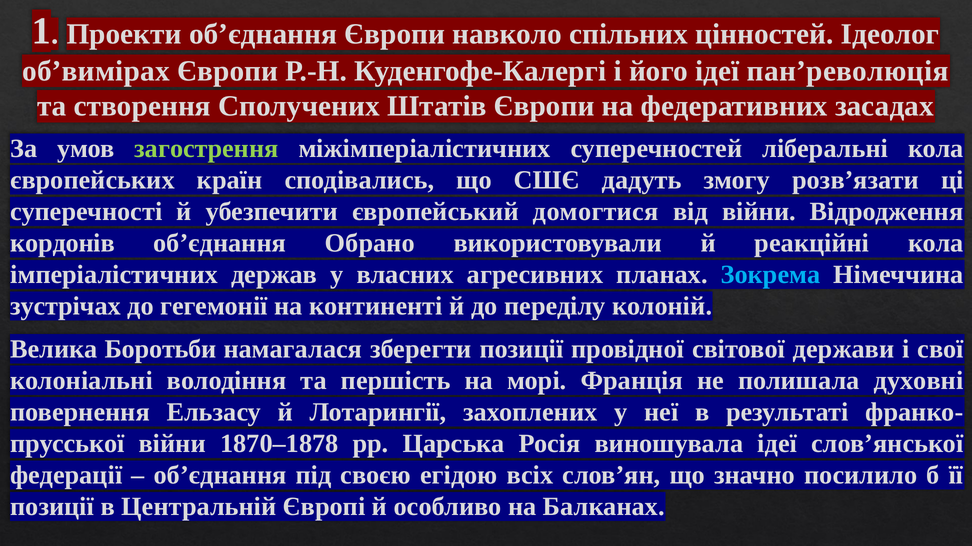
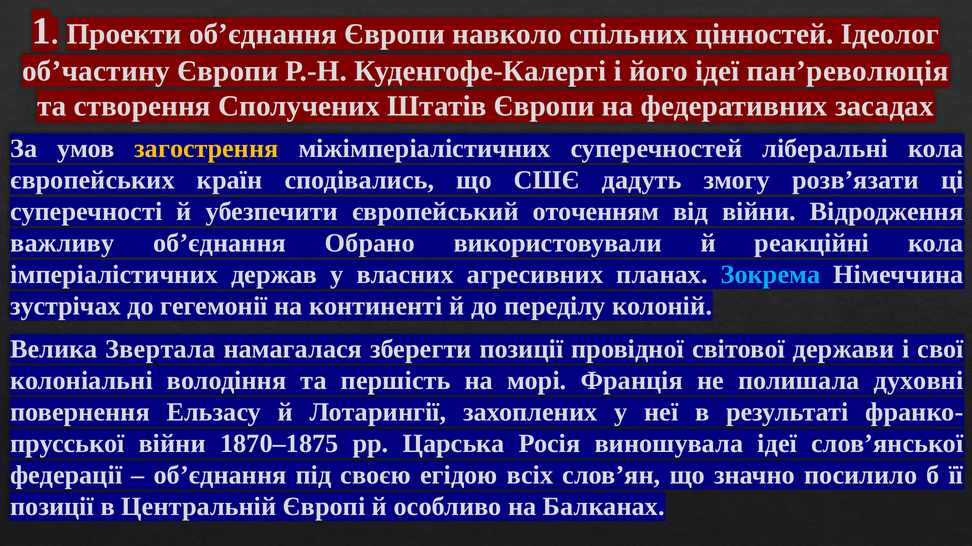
об’вимірах: об’вимірах -> об’частину (96, 71)
загострення colour: light green -> yellow (206, 149)
домогтися: домогтися -> оточенням (596, 212)
кордонів: кордонів -> важливу (62, 243)
Боротьби: Боротьби -> Звертала (160, 349)
1870–1878: 1870–1878 -> 1870–1875 (279, 444)
